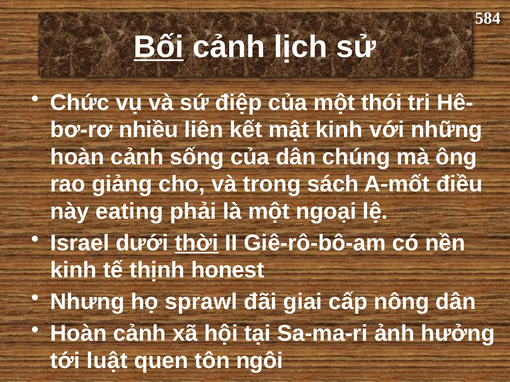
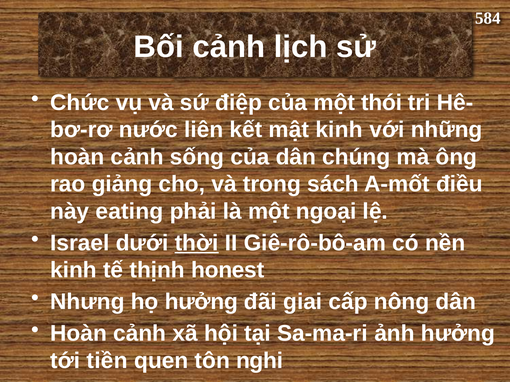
Bối underline: present -> none (159, 47)
nhiều: nhiều -> nước (148, 130)
họ sprawl: sprawl -> hưởng (201, 302)
luật: luật -> tiền (107, 361)
ngôi: ngôi -> nghi (260, 361)
